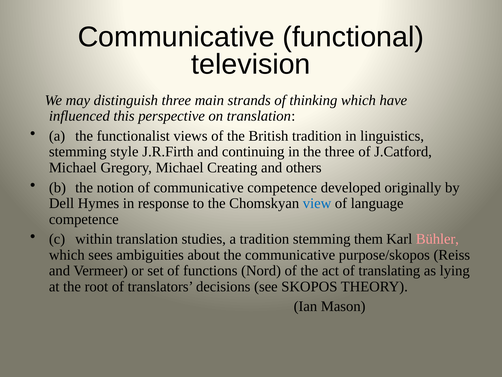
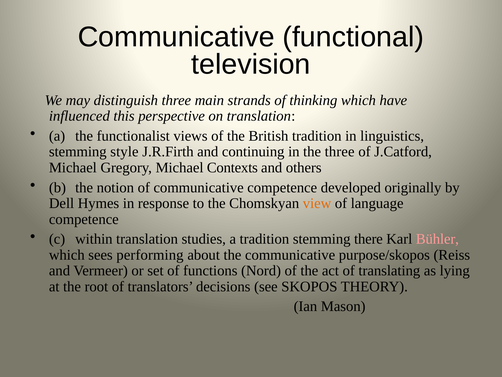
Creating: Creating -> Contexts (232, 167)
view colour: blue -> orange (317, 203)
them: them -> there (368, 239)
ambiguities: ambiguities -> performing (150, 255)
